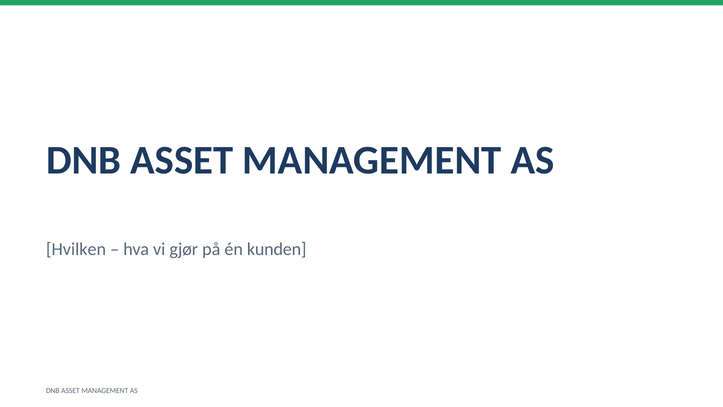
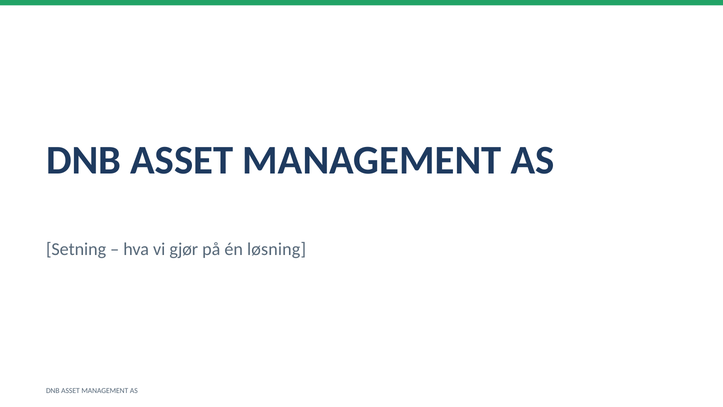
Hvilken: Hvilken -> Setning (76, 249)
kunden: kunden -> løsning (277, 249)
